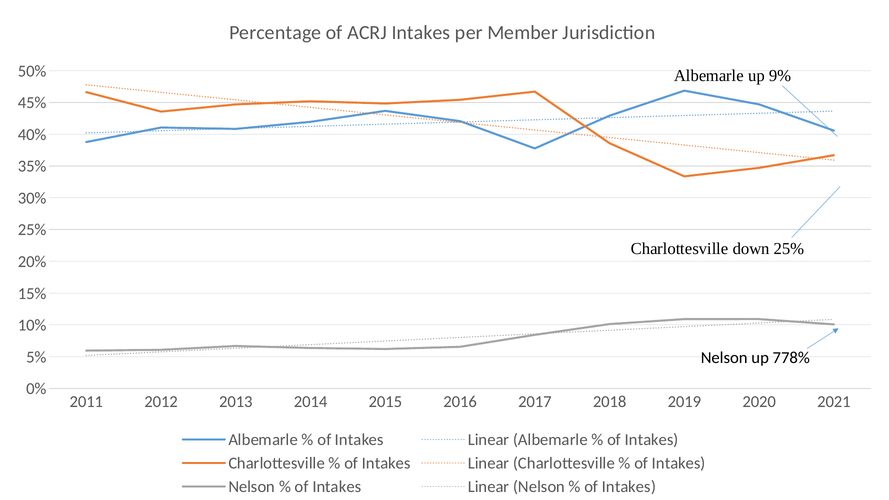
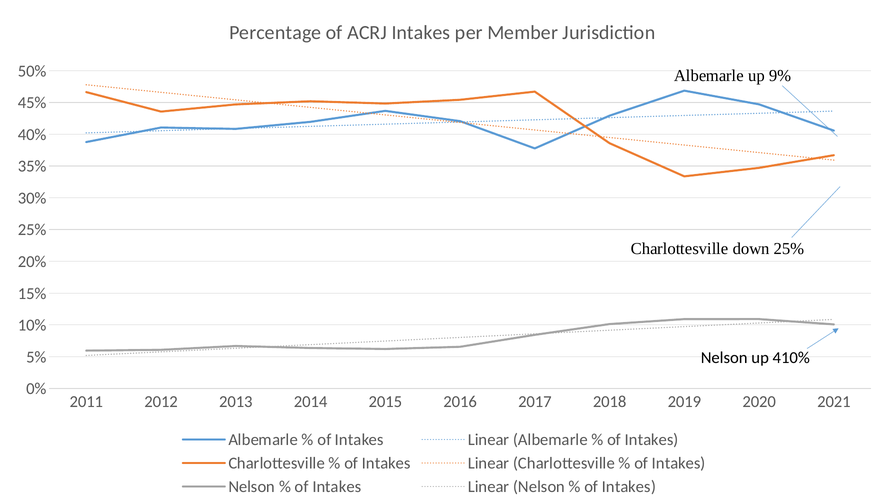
778%: 778% -> 410% (791, 358)
